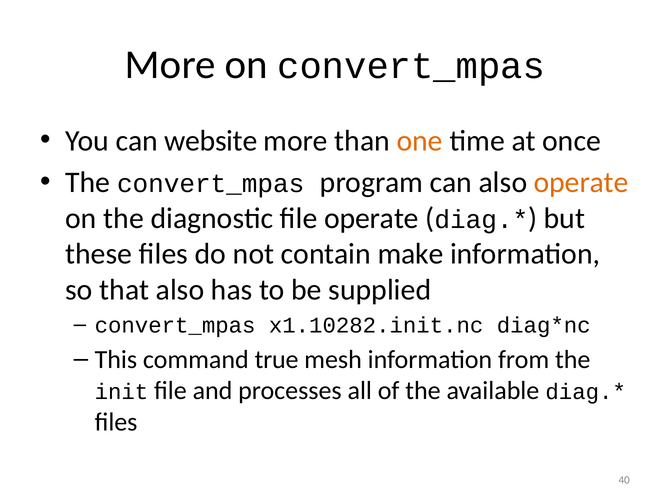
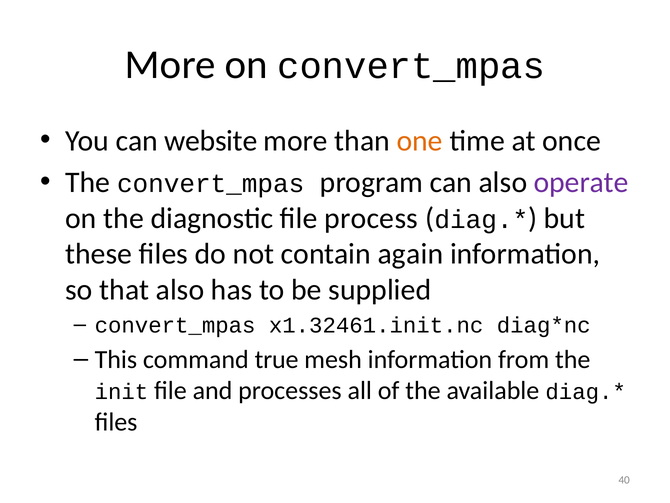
operate colour: orange -> purple (581, 182)
file operate: operate -> process (371, 218)
make: make -> again (410, 254)
x1.10282.init.nc: x1.10282.init.nc -> x1.32461.init.nc (376, 325)
